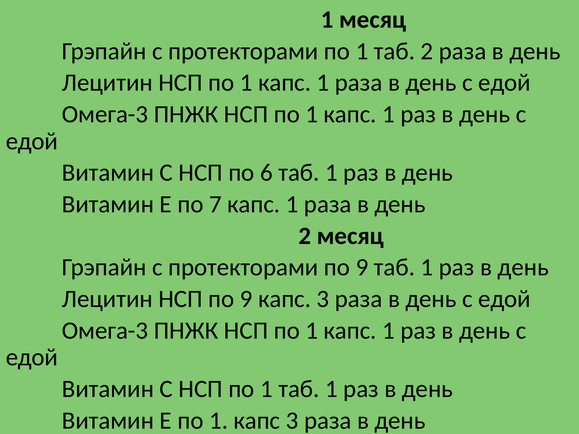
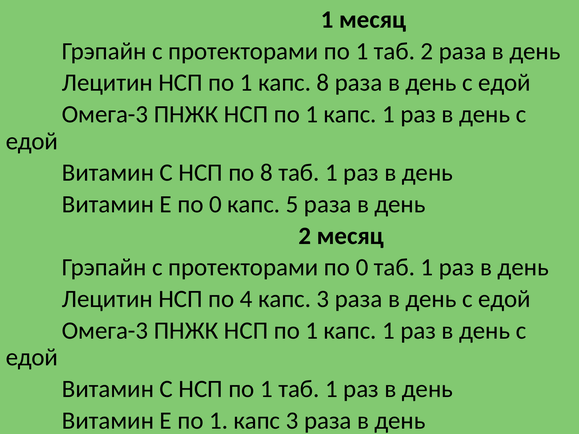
1: 1 -> 8 (323, 83)
по 6: 6 -> 8 (266, 173)
Е по 7: 7 -> 0 (215, 204)
1: 1 -> 5 (292, 204)
протекторами по 9: 9 -> 0 (362, 268)
НСП по 9: 9 -> 4 (246, 299)
